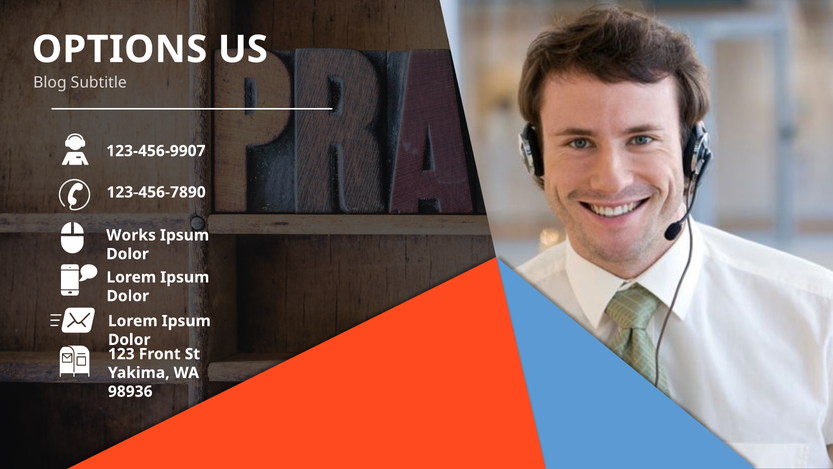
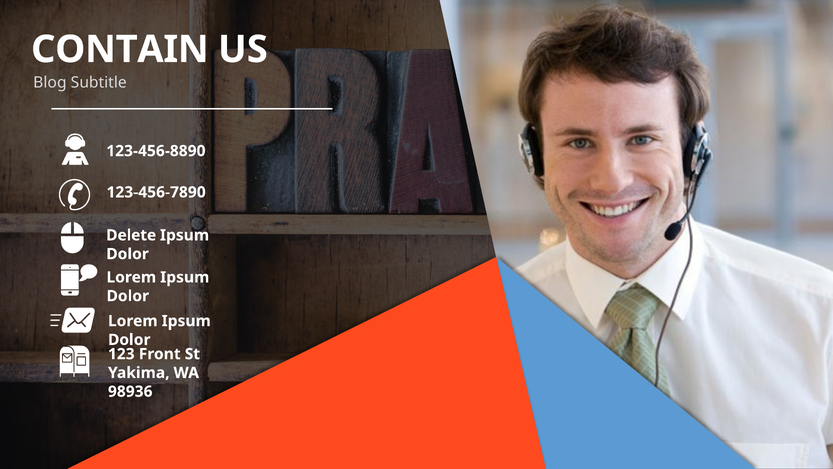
OPTIONS: OPTIONS -> CONTAIN (120, 49)
123-456-9907: 123-456-9907 -> 123-456-8890 (156, 151)
Works: Works -> Delete (131, 235)
